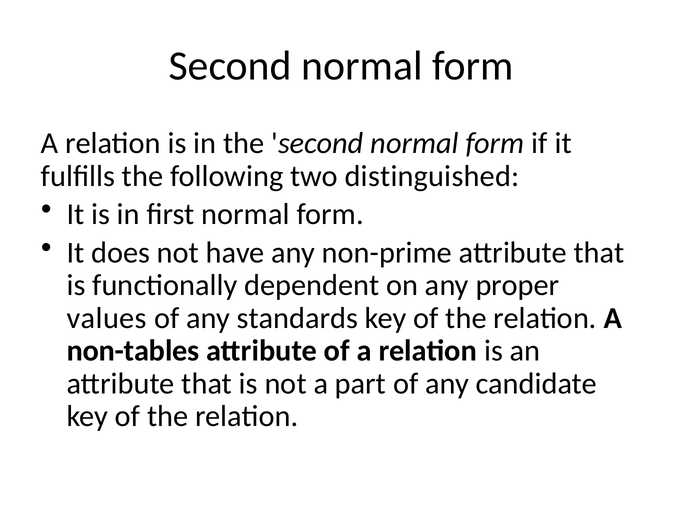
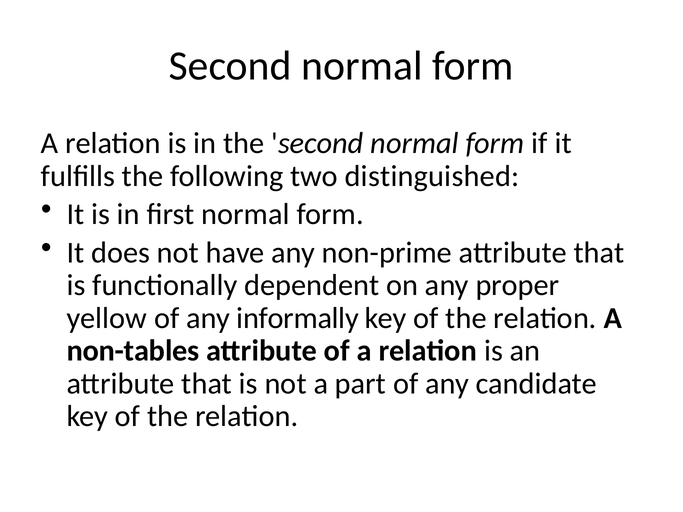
values: values -> yellow (107, 318)
standards: standards -> informally (298, 318)
